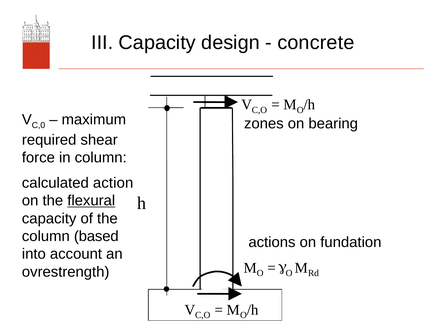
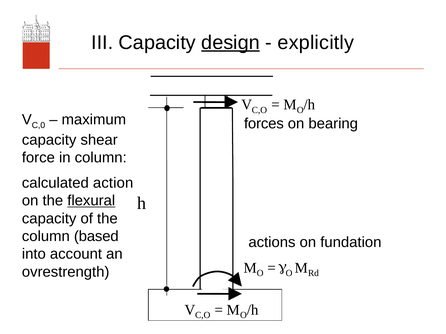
design underline: none -> present (231, 43)
concrete: concrete -> explicitly (316, 43)
zones: zones -> forces (264, 124)
required: required -> capacity (49, 140)
